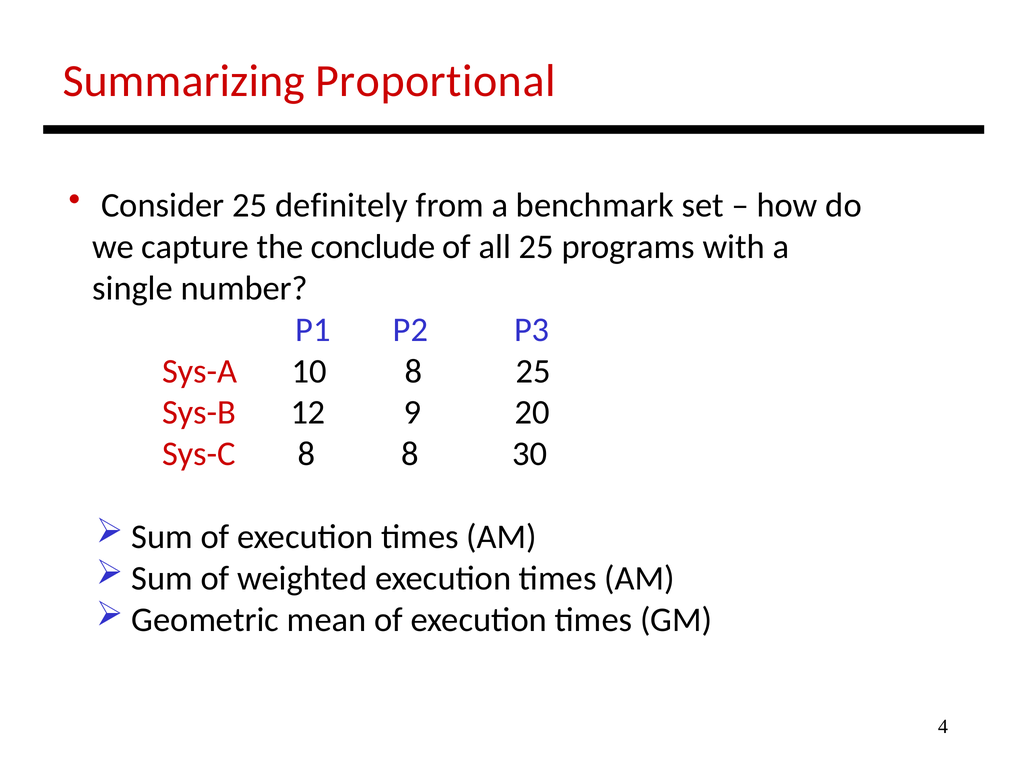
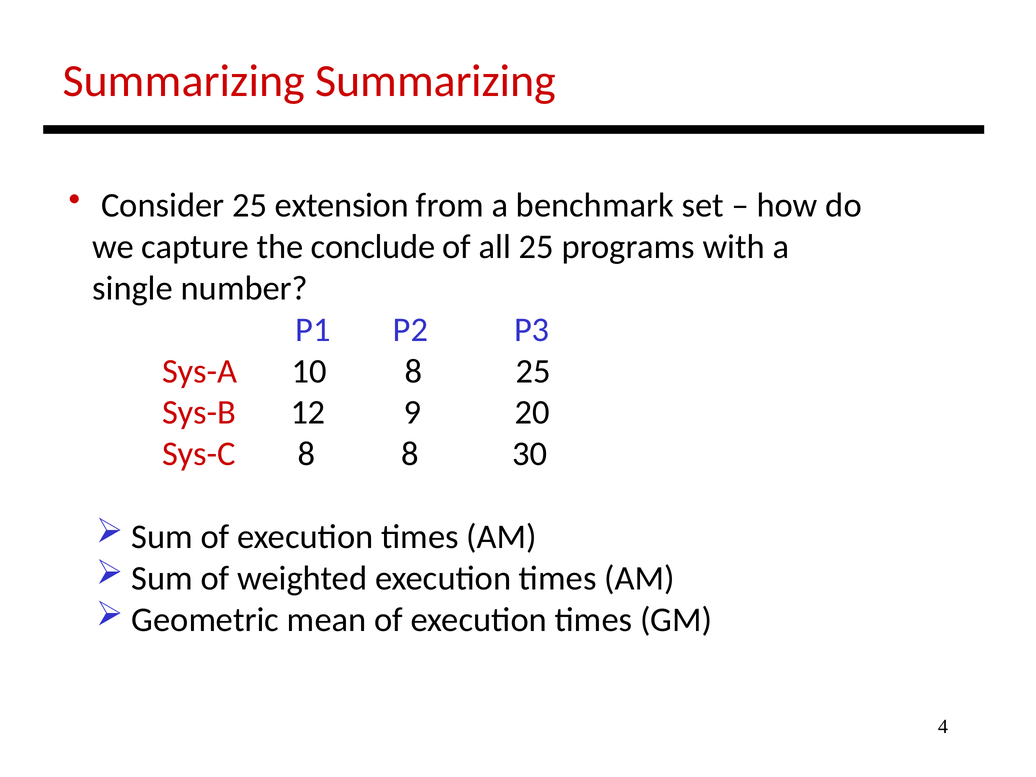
Summarizing Proportional: Proportional -> Summarizing (436, 81)
definitely: definitely -> extension (342, 205)
